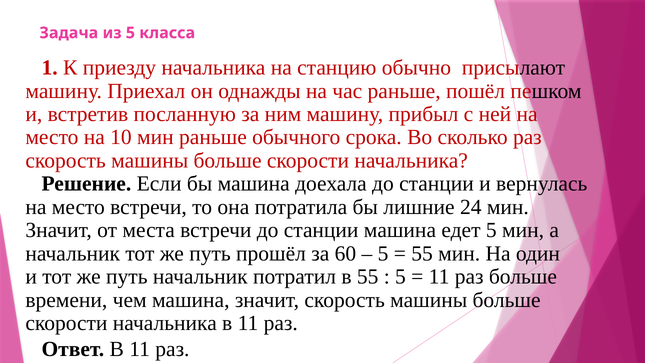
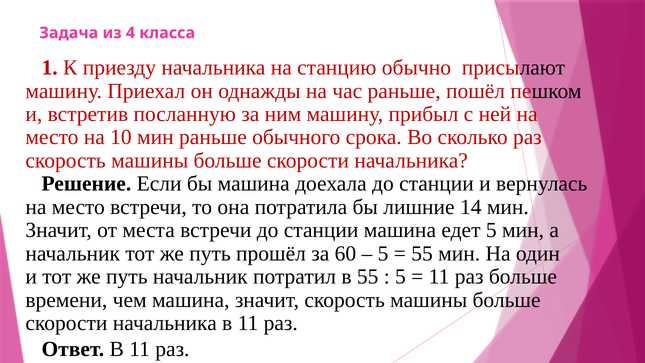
из 5: 5 -> 4 (130, 33)
24: 24 -> 14 (471, 207)
